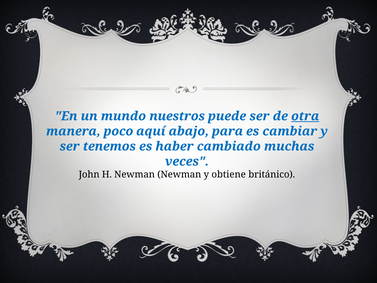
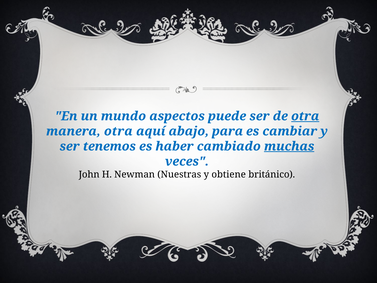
nuestros: nuestros -> aspectos (177, 116)
manera poco: poco -> otra (118, 131)
muchas underline: none -> present (289, 146)
Newman Newman: Newman -> Nuestras (179, 174)
